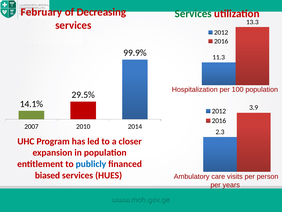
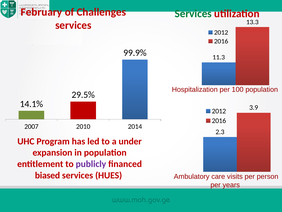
Decreasing: Decreasing -> Challenges (101, 12)
closer: closer -> under (130, 141)
publicly colour: blue -> purple (91, 164)
